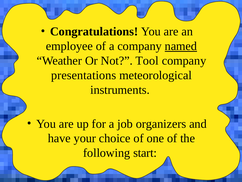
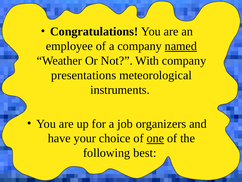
Tool: Tool -> With (147, 61)
one underline: none -> present (155, 138)
start: start -> best (145, 152)
